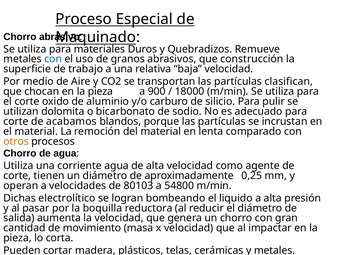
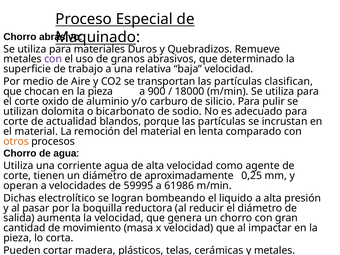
con colour: blue -> purple (53, 59)
construcción: construcción -> determinado (252, 59)
acabamos: acabamos -> actualidad (71, 121)
80103: 80103 -> 59995 (139, 186)
54800: 54800 -> 61986 (179, 186)
